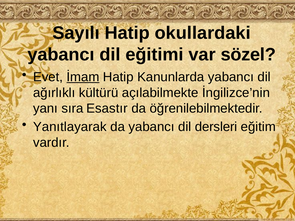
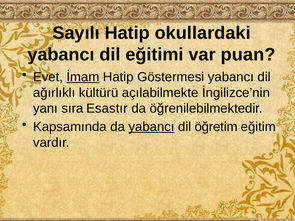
sözel: sözel -> puan (248, 55)
Kanunlarda: Kanunlarda -> Göstermesi (171, 77)
Yanıtlayarak: Yanıtlayarak -> Kapsamında (70, 127)
yabancı underline: none -> present (152, 127)
dersleri: dersleri -> öğretim (216, 127)
